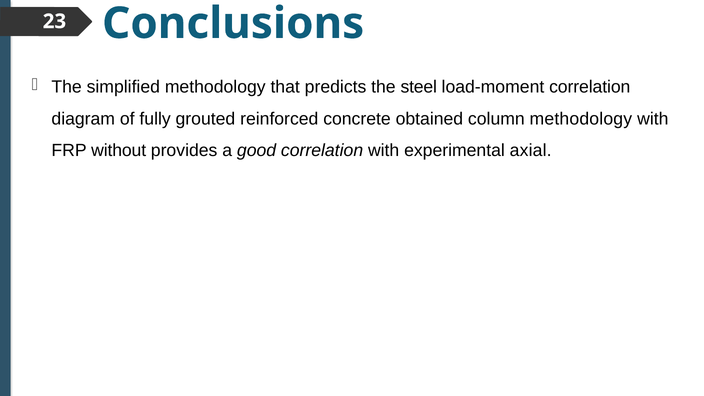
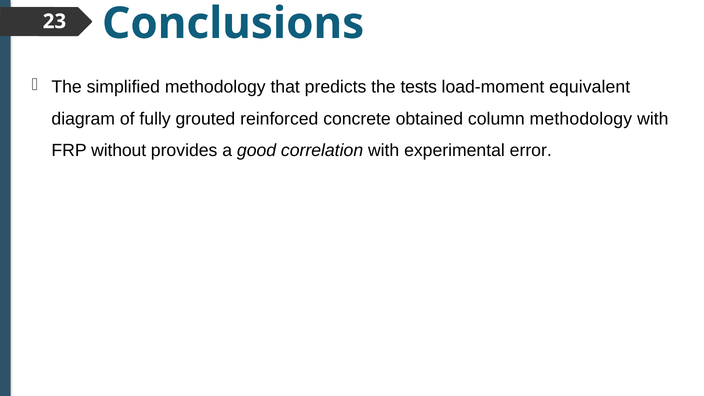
steel: steel -> tests (419, 87)
load-moment correlation: correlation -> equivalent (590, 87)
axial: axial -> error (531, 150)
